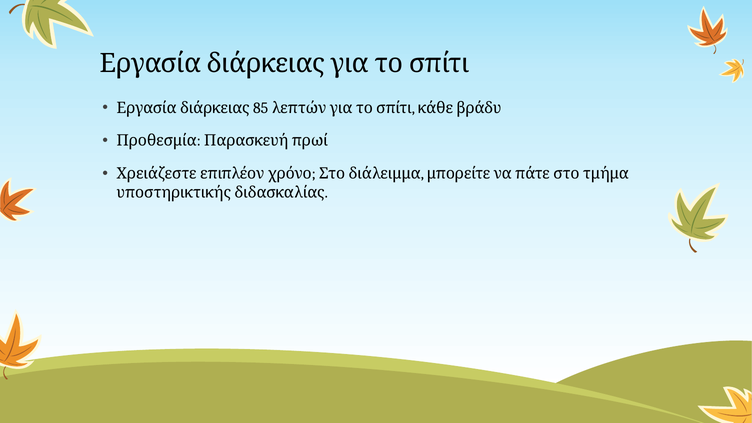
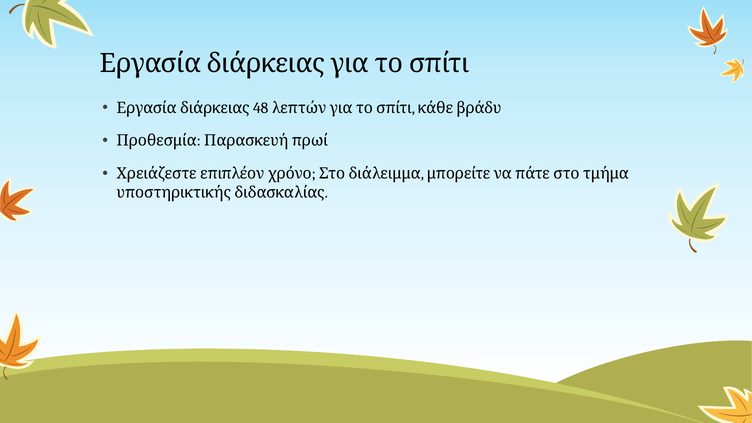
85: 85 -> 48 (261, 108)
